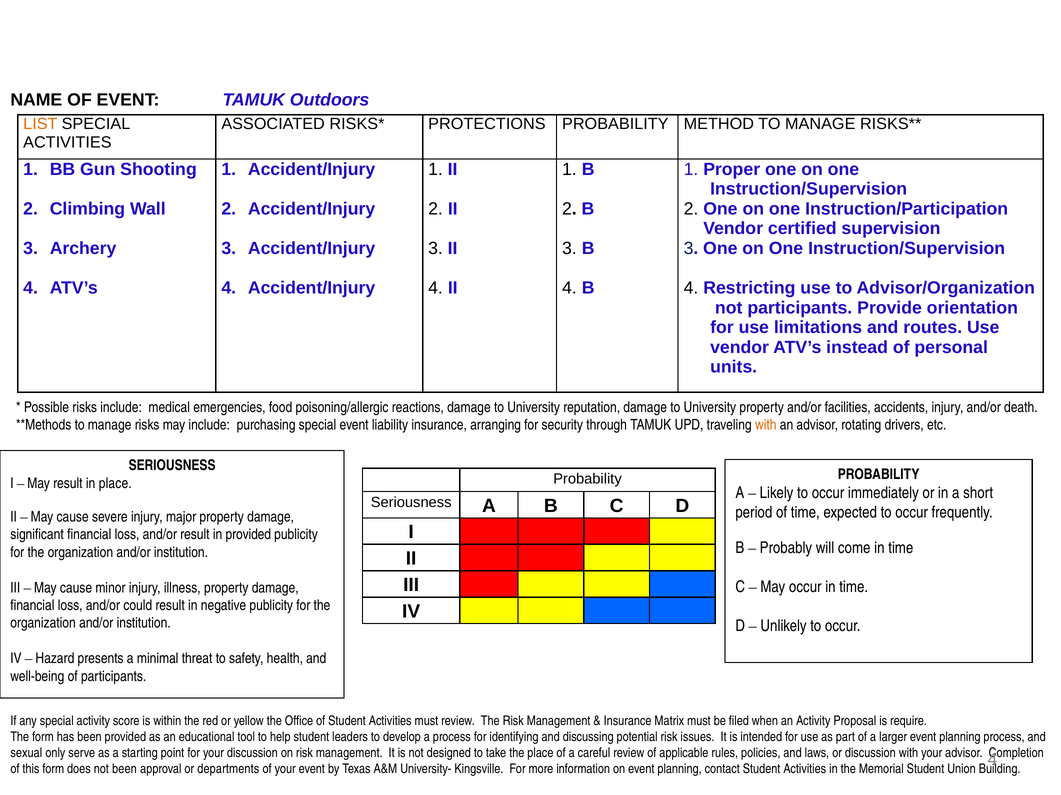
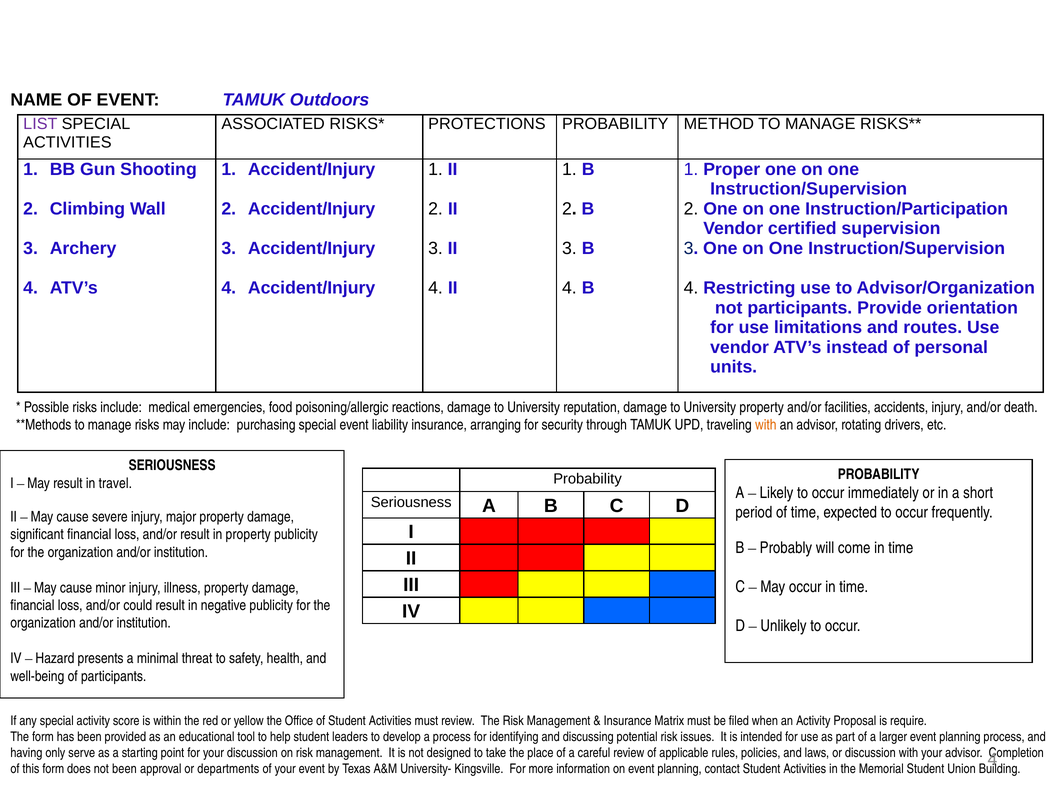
LIST colour: orange -> purple (40, 124)
in place: place -> travel (115, 484)
in provided: provided -> property (248, 535)
sexual: sexual -> having (26, 754)
